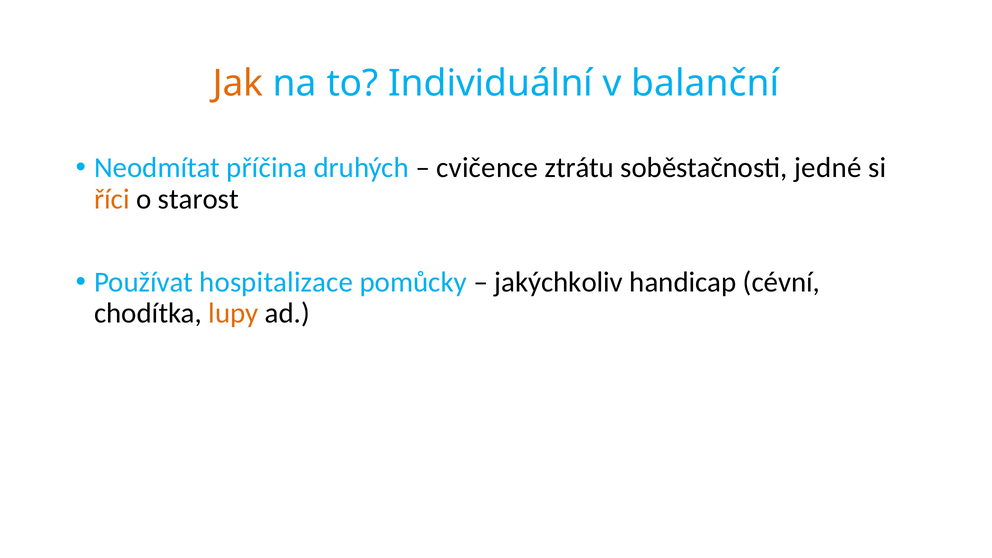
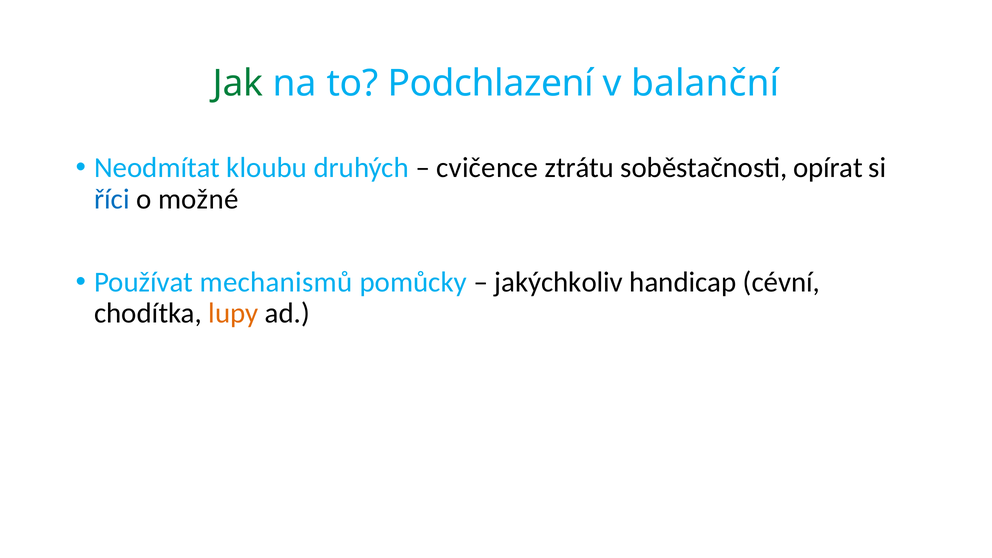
Jak colour: orange -> green (238, 83)
Individuální: Individuální -> Podchlazení (491, 83)
příčina: příčina -> kloubu (267, 168)
jedné: jedné -> opírat (828, 168)
říci colour: orange -> blue (112, 199)
starost: starost -> možné (198, 199)
hospitalizace: hospitalizace -> mechanismů (276, 282)
